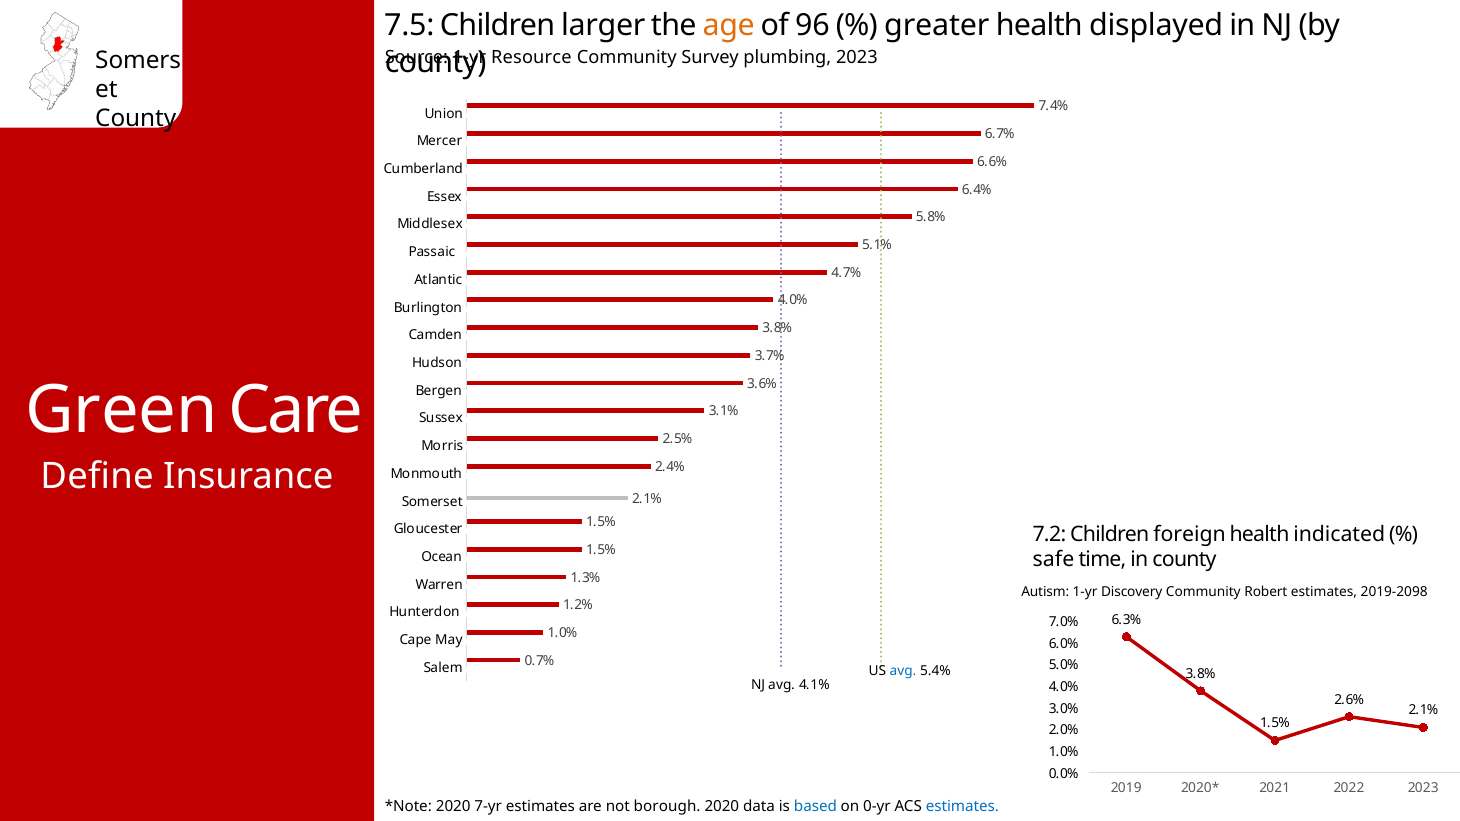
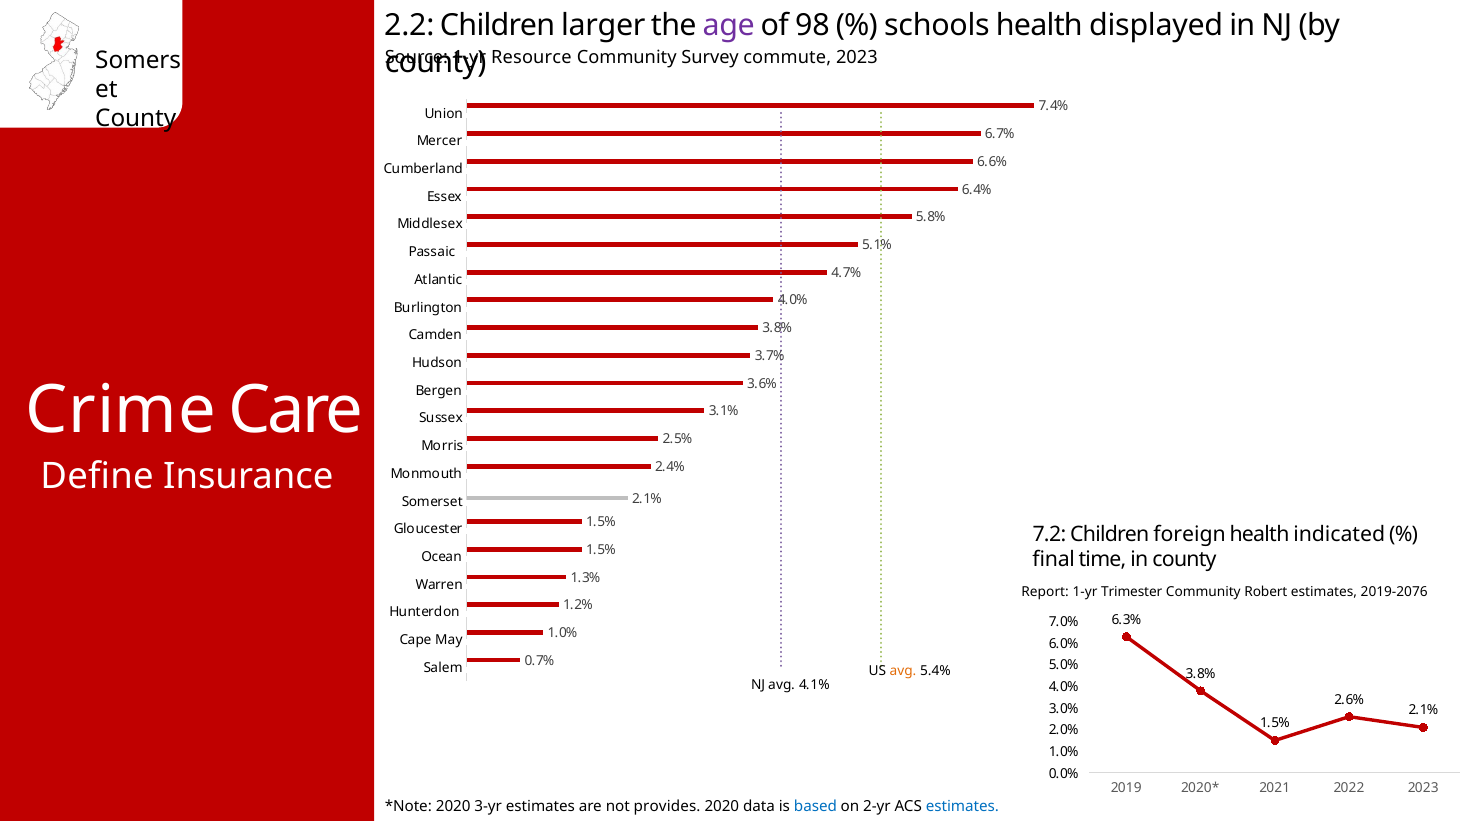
7.5: 7.5 -> 2.2 (409, 26)
age colour: orange -> purple (729, 26)
96: 96 -> 98 (812, 26)
greater: greater -> schools (937, 26)
plumbing: plumbing -> commute (787, 57)
Green: Green -> Crime (121, 410)
safe: safe -> final (1054, 560)
Autism: Autism -> Report (1045, 592)
Discovery: Discovery -> Trimester (1132, 592)
2019-2098: 2019-2098 -> 2019-2076 (1394, 592)
avg colour: blue -> orange (903, 672)
7-yr: 7-yr -> 3-yr (488, 806)
borough: borough -> provides (667, 806)
0-yr: 0-yr -> 2-yr (877, 806)
